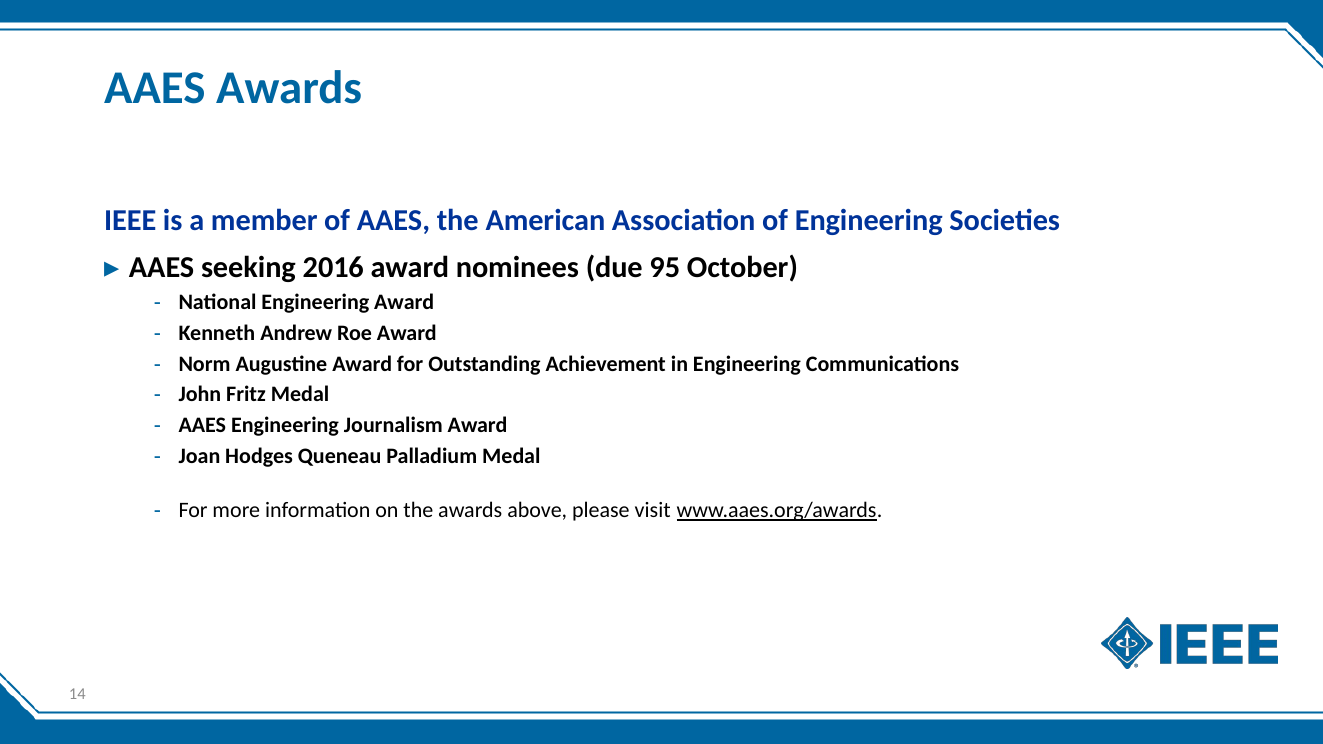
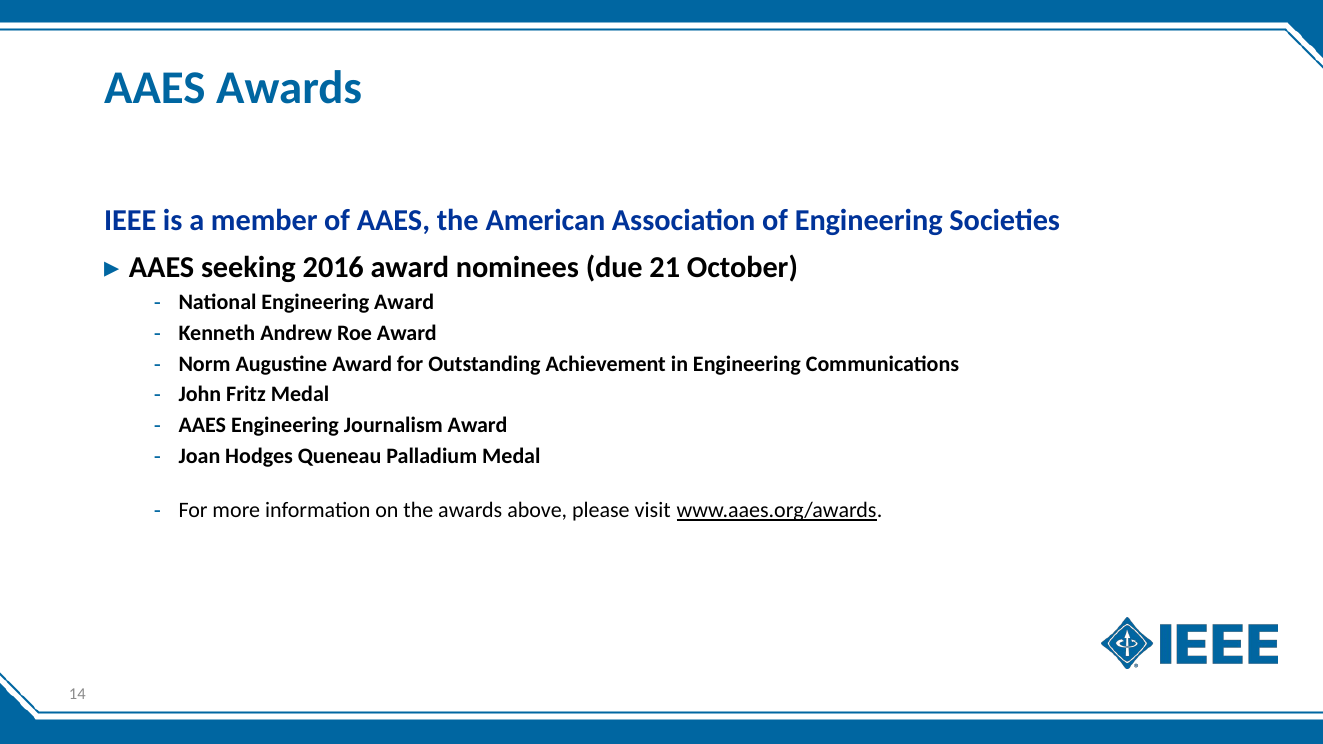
95: 95 -> 21 (665, 267)
